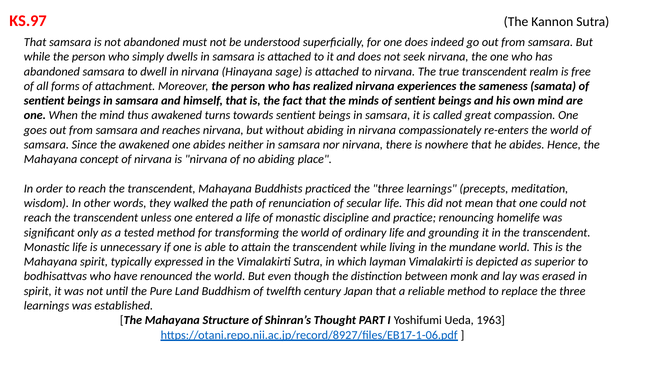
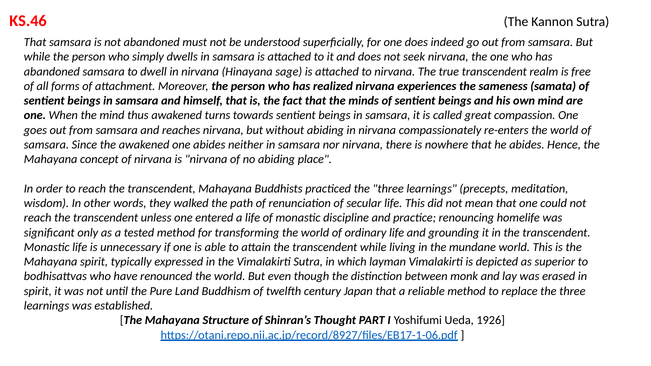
KS.97: KS.97 -> KS.46 (28, 21)
1963: 1963 -> 1926 (491, 321)
